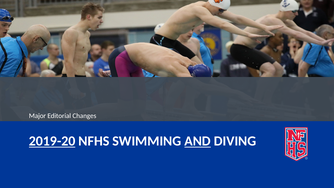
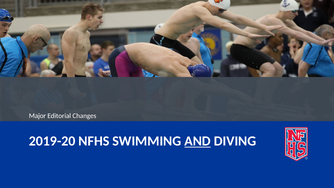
2019-20 underline: present -> none (52, 141)
